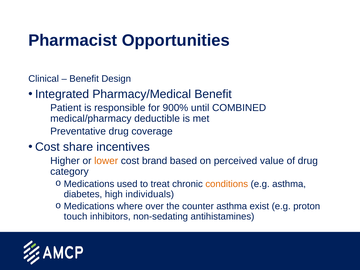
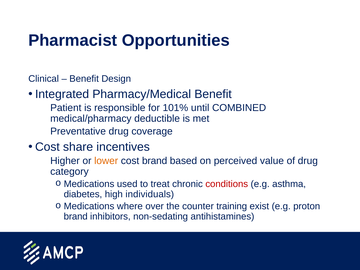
900%: 900% -> 101% (175, 108)
conditions colour: orange -> red (227, 184)
counter asthma: asthma -> training (232, 206)
touch: touch -> brand (76, 217)
